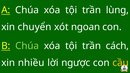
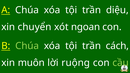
lùng: lùng -> diệu (117, 10)
nhiều: nhiều -> muôn (31, 63)
ngược: ngược -> ruộng (76, 63)
cầu colour: yellow -> light green (121, 63)
